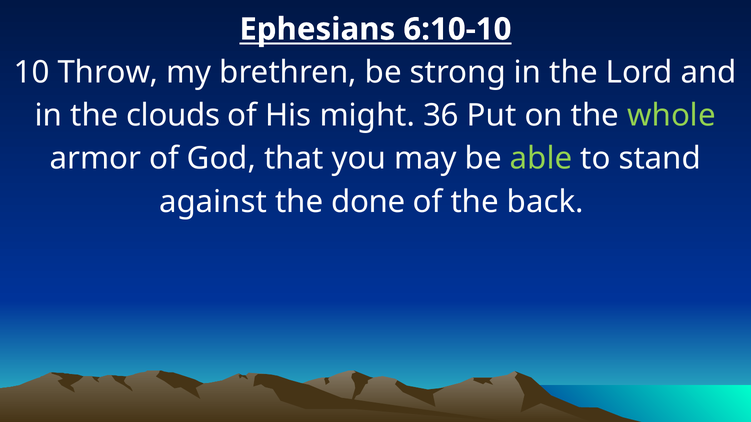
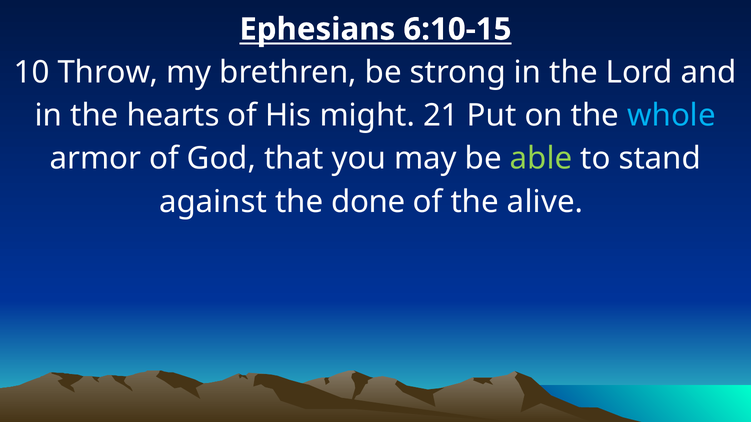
6:10-10: 6:10-10 -> 6:10-15 (457, 29)
clouds: clouds -> hearts (173, 116)
36: 36 -> 21 (441, 116)
whole colour: light green -> light blue (671, 116)
back: back -> alive (545, 202)
